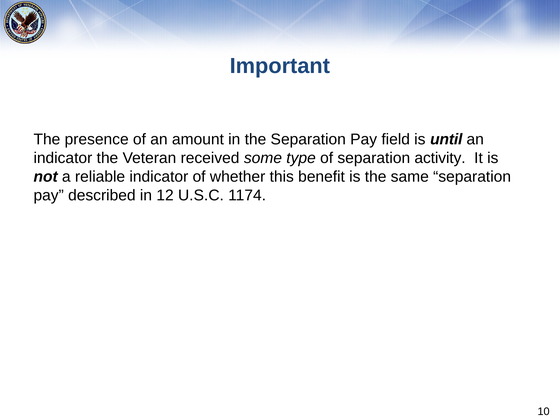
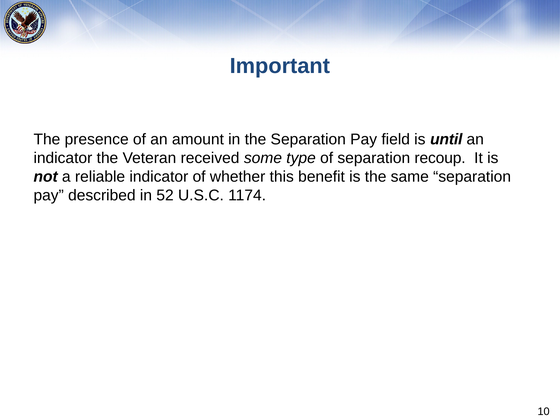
activity: activity -> recoup (440, 158)
12: 12 -> 52 (165, 195)
